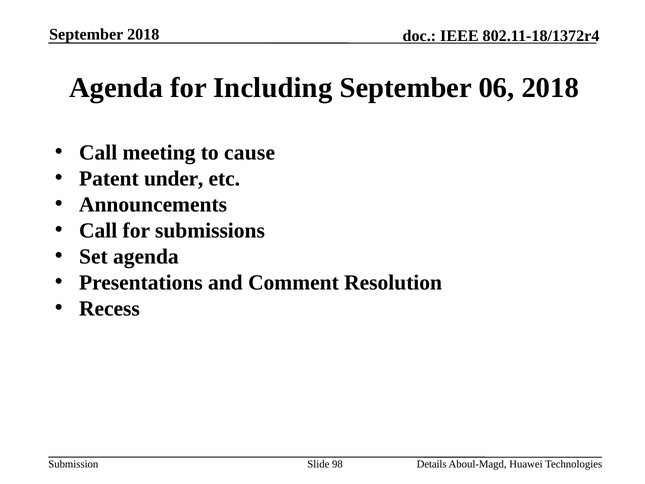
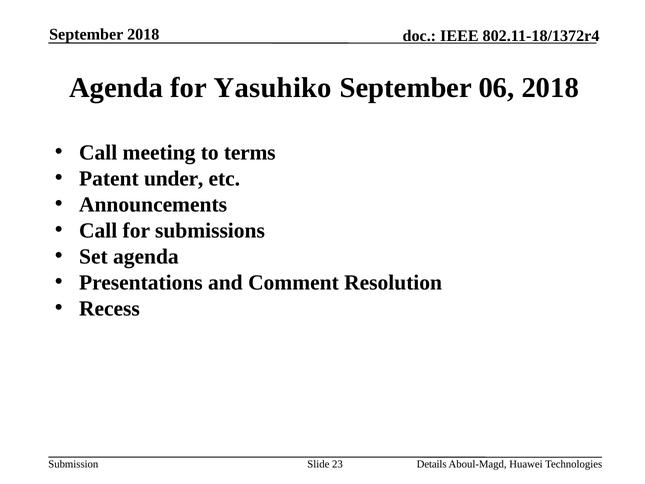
Including: Including -> Yasuhiko (273, 88)
cause: cause -> terms (250, 152)
98: 98 -> 23 (337, 464)
